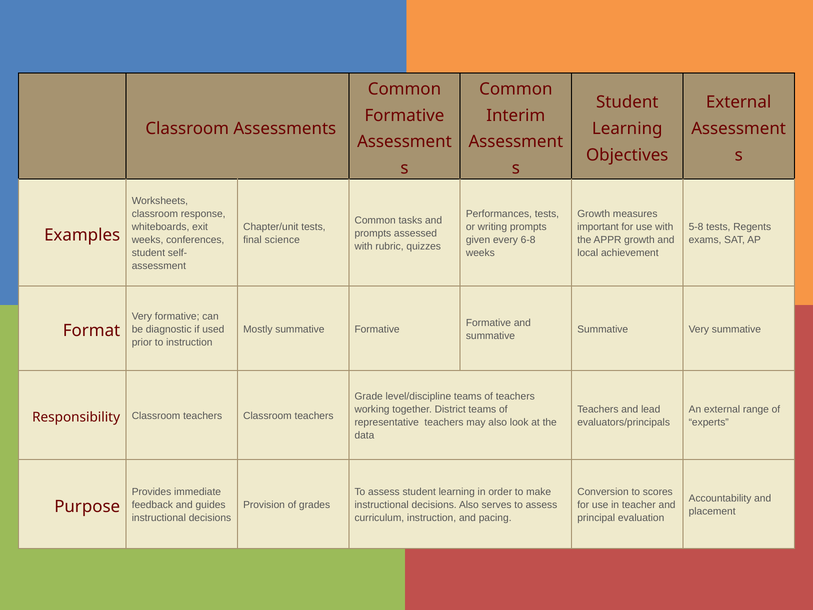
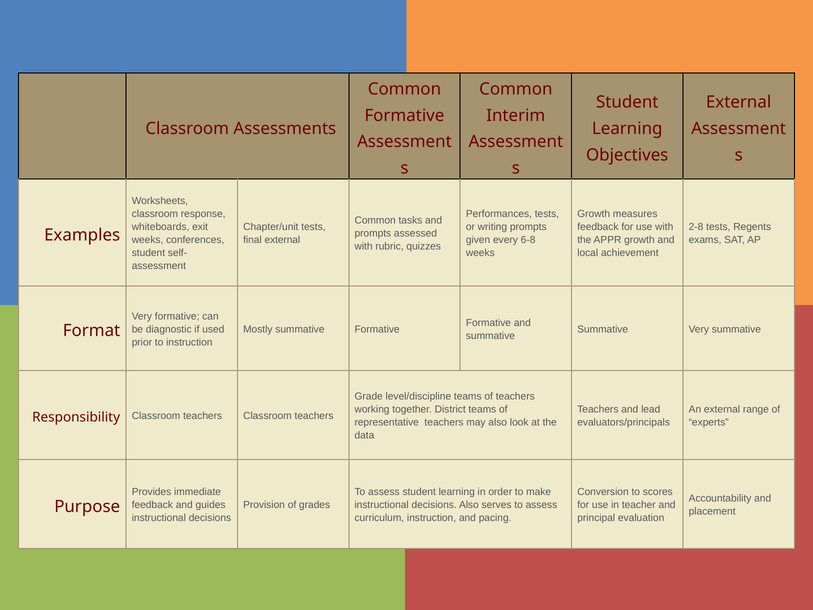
important: important -> feedback (598, 227)
5-8: 5-8 -> 2-8 (696, 227)
final science: science -> external (282, 240)
